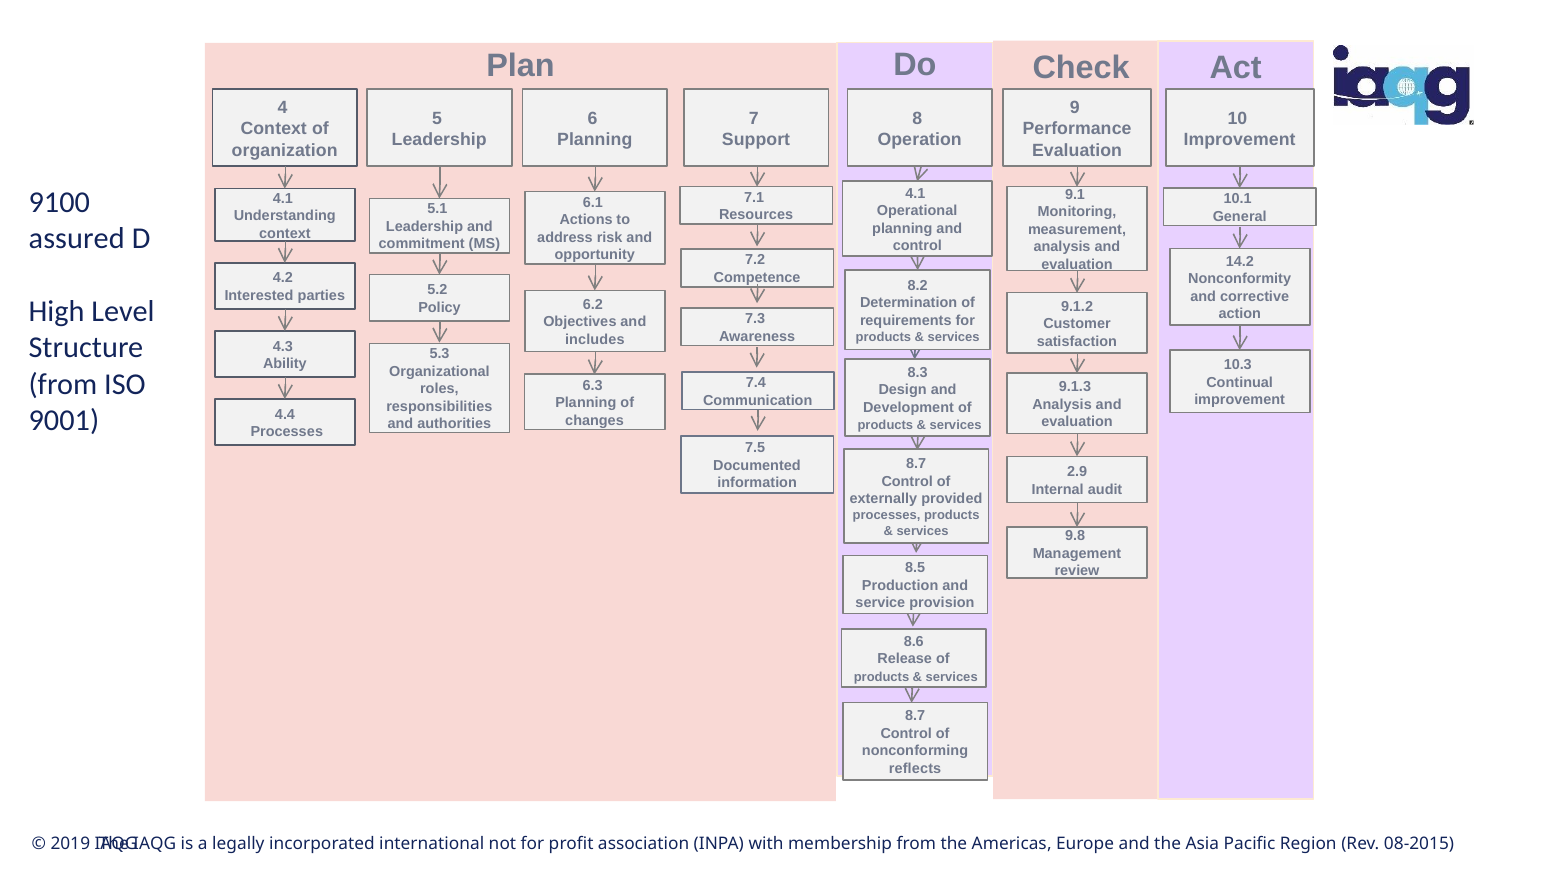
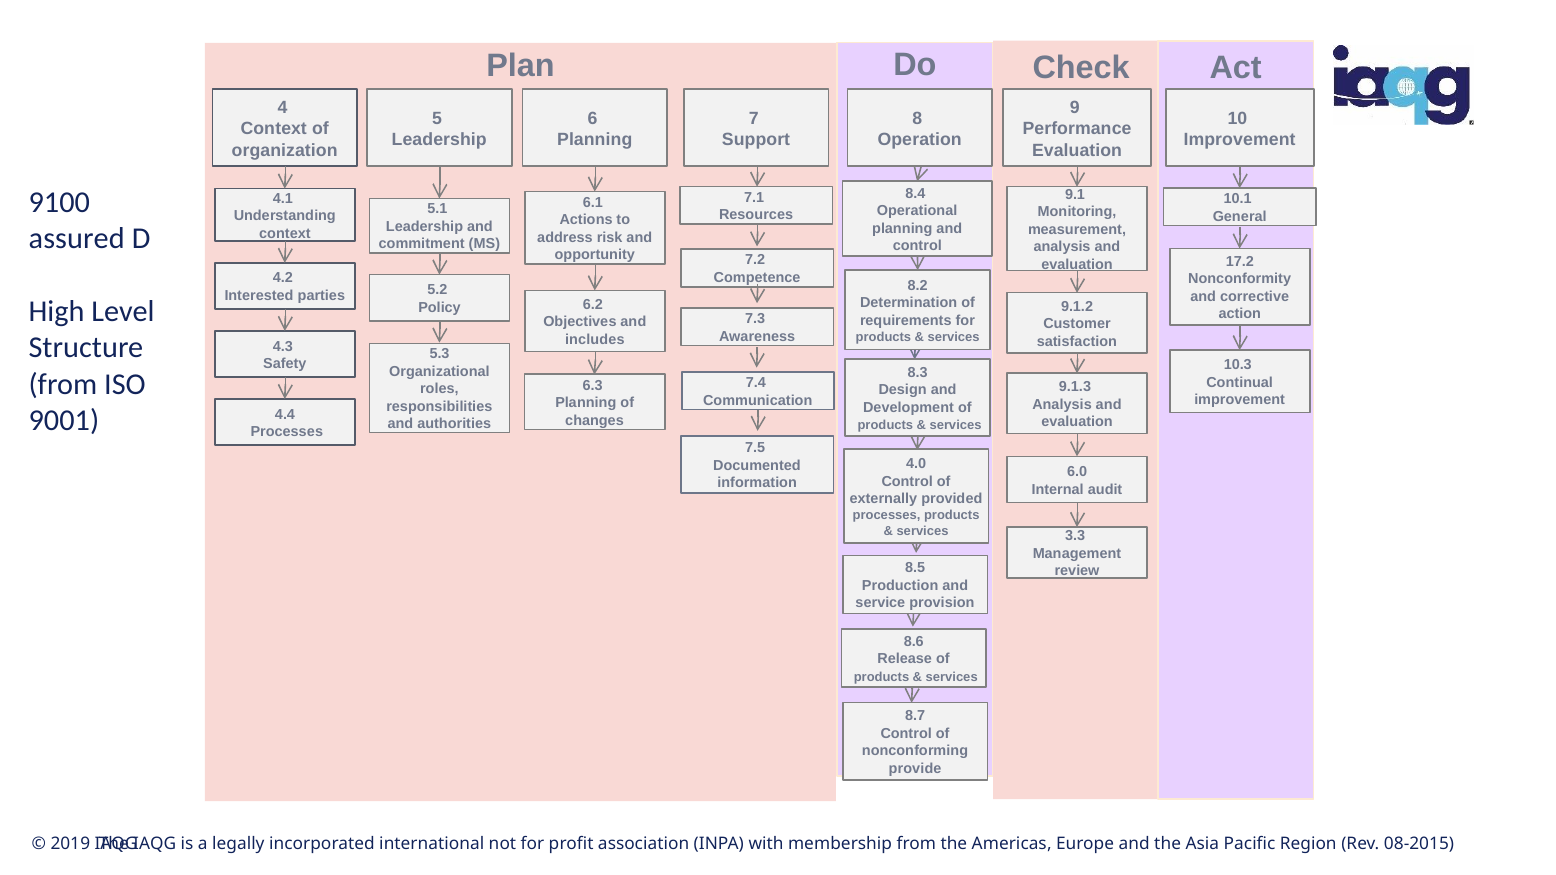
4.1: 4.1 -> 8.4 (915, 193)
14.2: 14.2 -> 17.2 (1240, 262)
Ability: Ability -> Safety (285, 364)
8.7: 8.7 -> 4.0 (916, 464)
2.9: 2.9 -> 6.0 (1077, 472)
9.8: 9.8 -> 3.3 (1075, 536)
reflects: reflects -> provide (915, 769)
